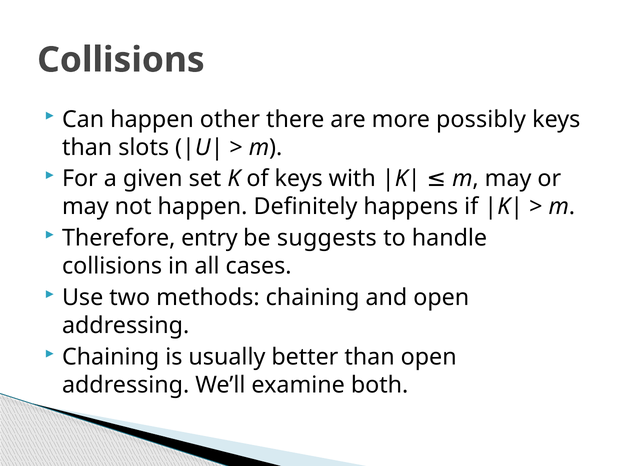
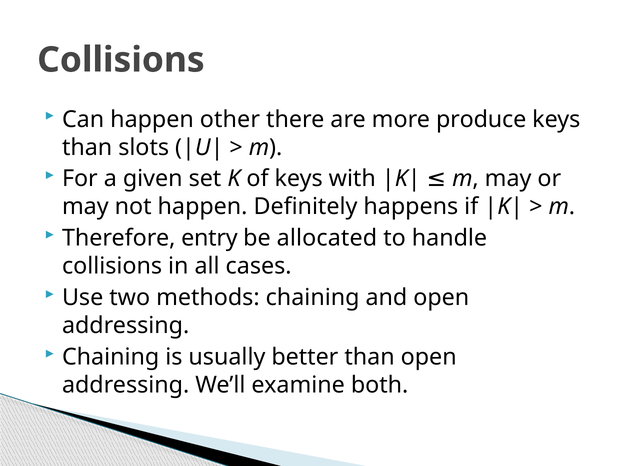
possibly: possibly -> produce (481, 119)
suggests: suggests -> allocated (327, 238)
